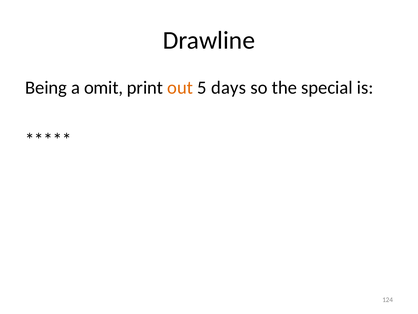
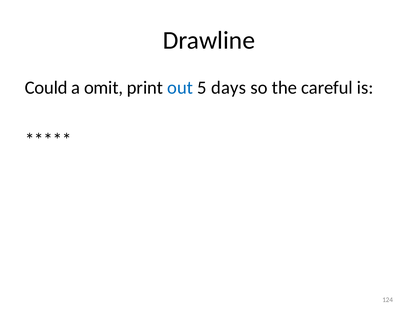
Being: Being -> Could (46, 88)
out colour: orange -> blue (180, 88)
special: special -> careful (327, 88)
